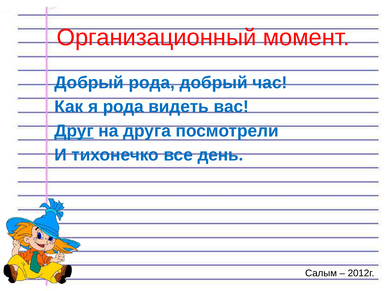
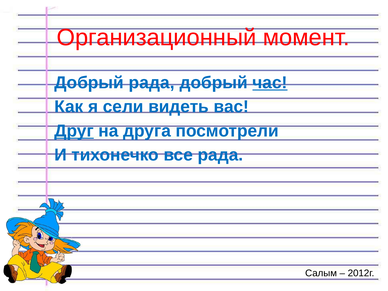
Добрый рода: рода -> рада (152, 83)
час underline: none -> present (270, 83)
я рода: рода -> сели (123, 107)
все день: день -> рада (220, 155)
